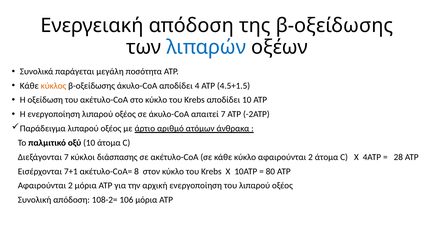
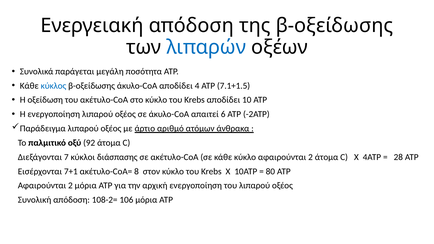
κύκλος colour: orange -> blue (53, 86)
4.5+1.5: 4.5+1.5 -> 7.1+1.5 (234, 86)
απαιτεί 7: 7 -> 6 (223, 114)
οξύ 10: 10 -> 92 (89, 143)
